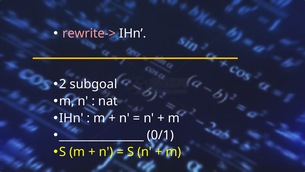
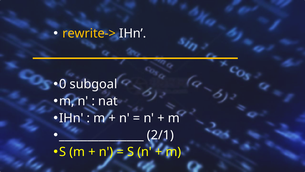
rewrite-> colour: pink -> yellow (89, 33)
2: 2 -> 0 (63, 84)
0/1: 0/1 -> 2/1 (160, 135)
